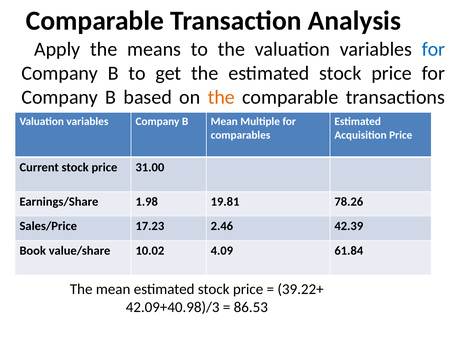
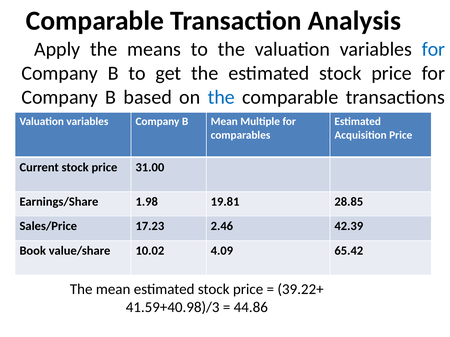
the colour: orange -> blue (221, 97)
78.26: 78.26 -> 28.85 (349, 202)
61.84: 61.84 -> 65.42 (349, 251)
42.09+40.98)/3: 42.09+40.98)/3 -> 41.59+40.98)/3 (173, 308)
86.53: 86.53 -> 44.86 (251, 308)
